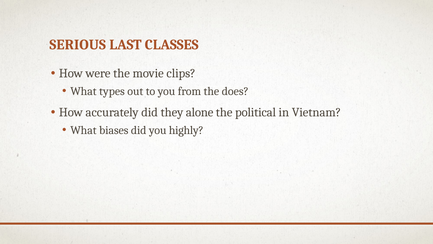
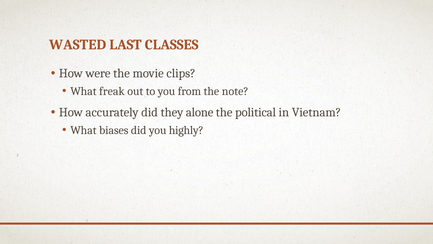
SERIOUS: SERIOUS -> WASTED (78, 45)
types: types -> freak (112, 91)
does: does -> note (235, 91)
